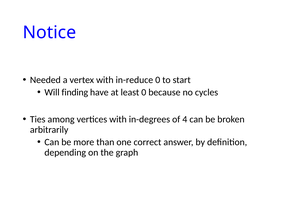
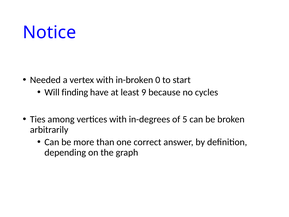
in-reduce: in-reduce -> in-broken (134, 80)
least 0: 0 -> 9 (144, 92)
4: 4 -> 5 (185, 119)
